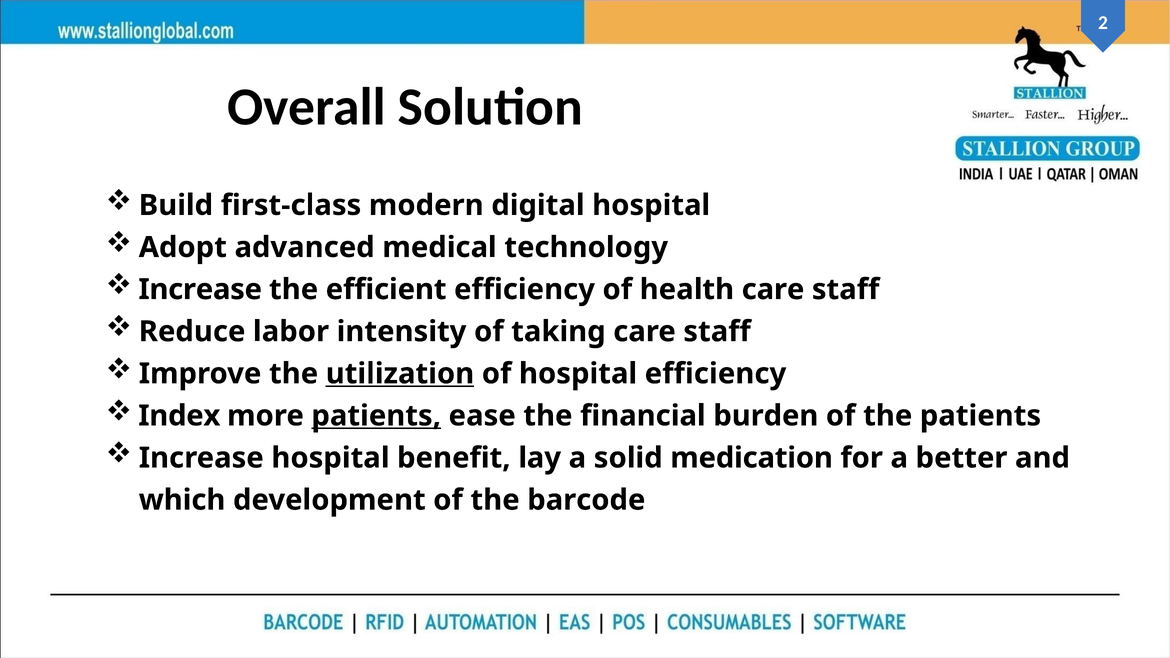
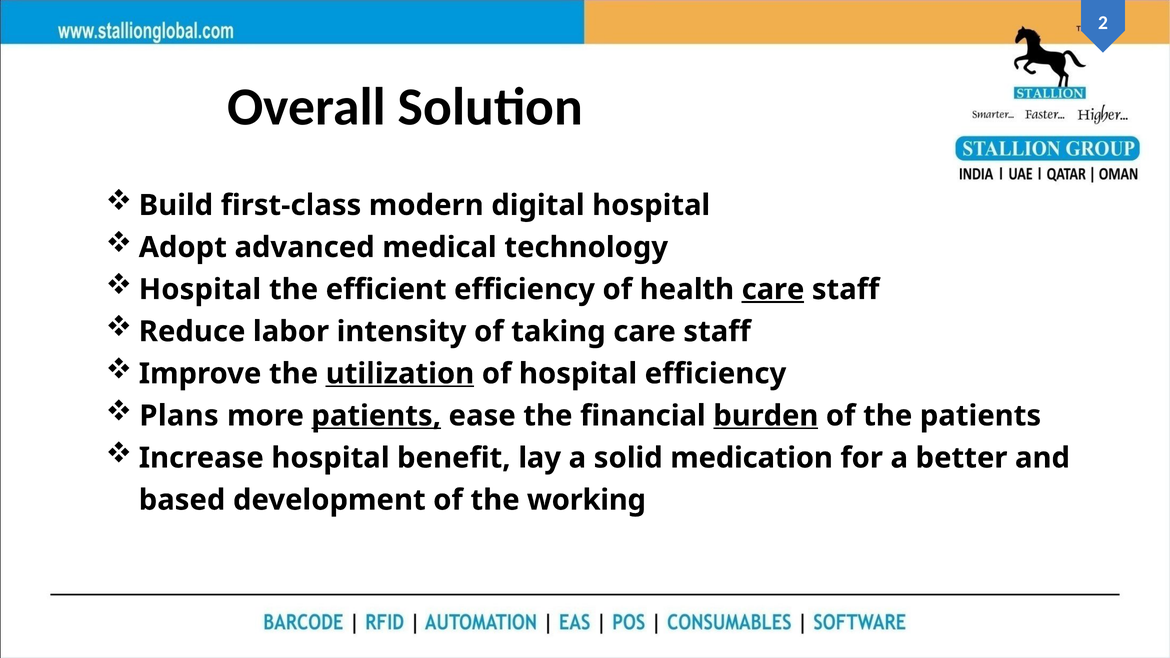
Increase: Increase -> Hospital (200, 290)
care underline: none -> present (773, 290)
Index: Index -> Plans (179, 416)
burden underline: none -> present (766, 416)
which: which -> based (182, 500)
barcode: barcode -> working (586, 500)
